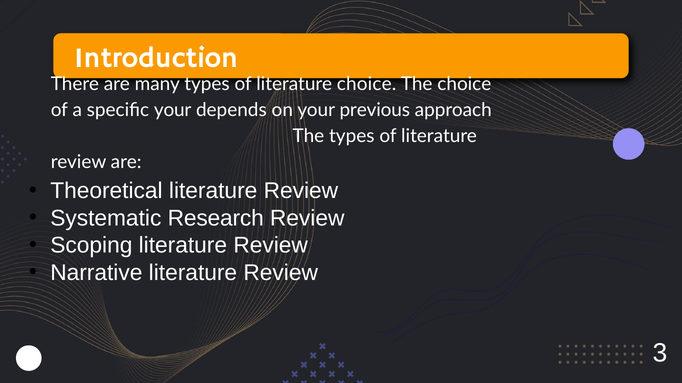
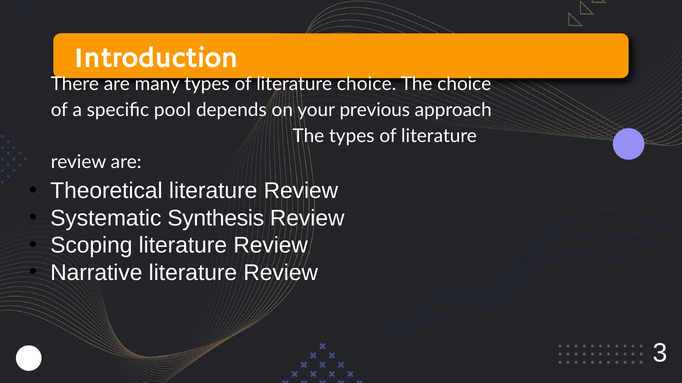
specific your: your -> pool (172, 110)
Research: Research -> Synthesis (216, 218)
